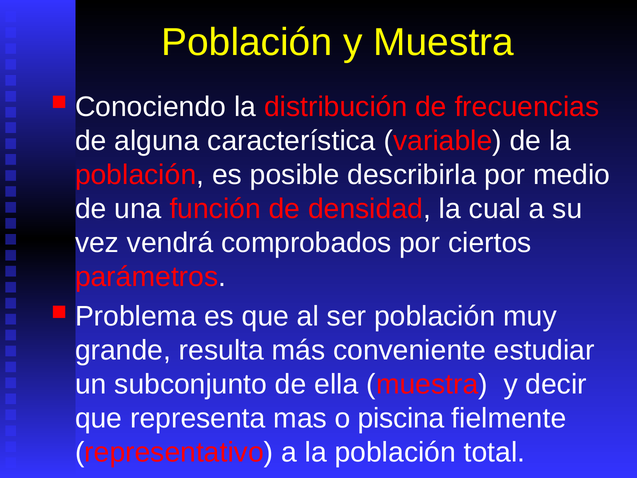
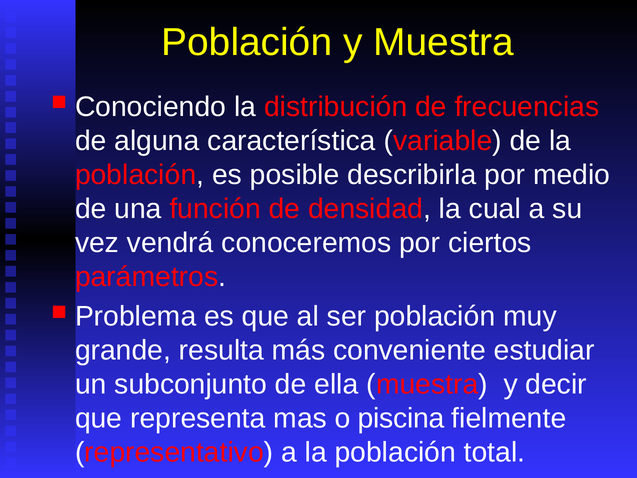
comprobados: comprobados -> conoceremos (306, 243)
